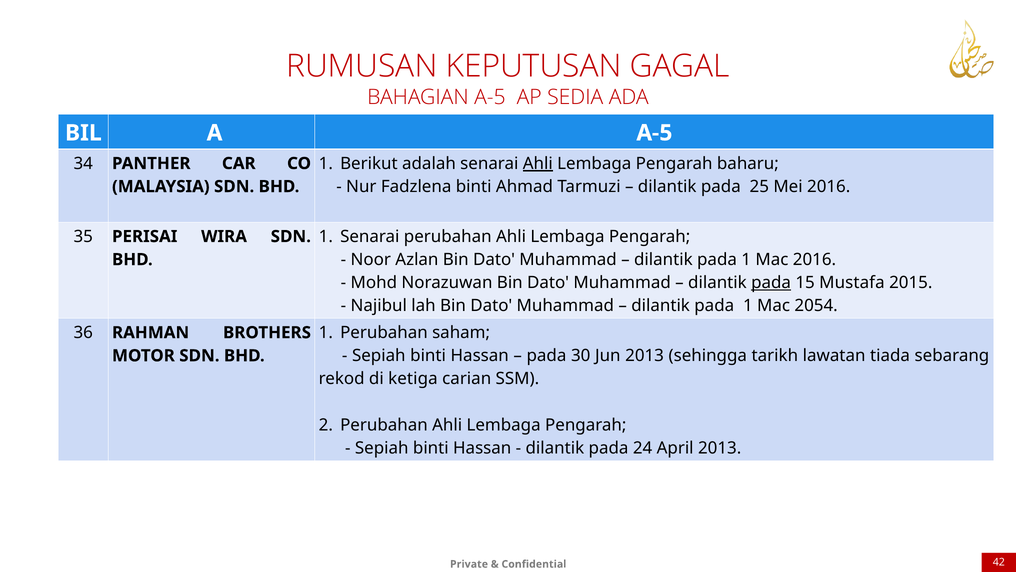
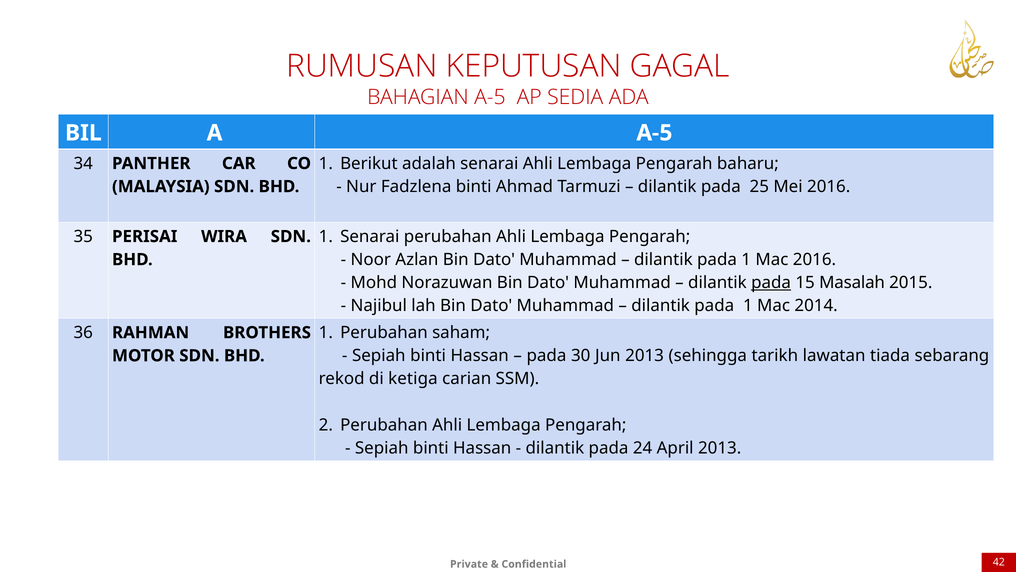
Ahli underline: present -> none (538, 163)
Mustafa: Mustafa -> Masalah (852, 282)
2054: 2054 -> 2014 (816, 305)
